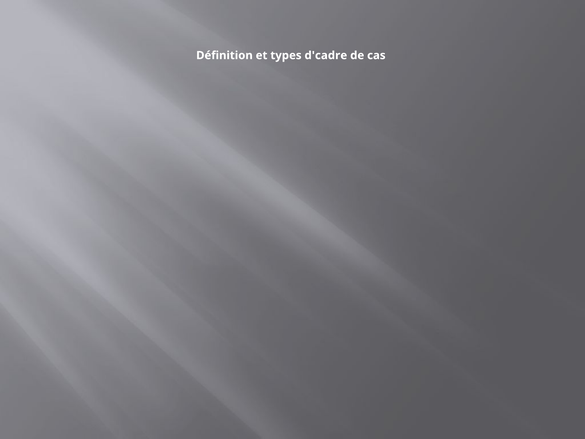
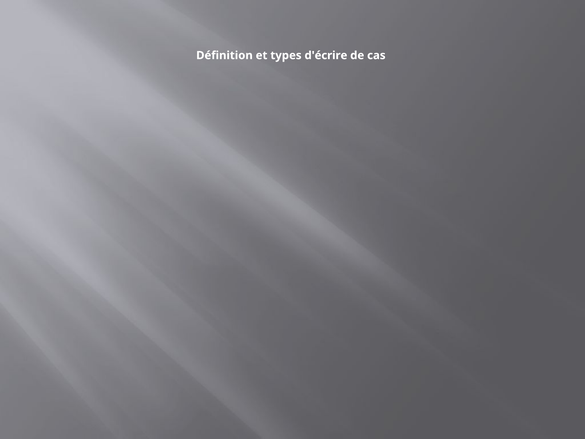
d'cadre: d'cadre -> d'écrire (326, 55)
